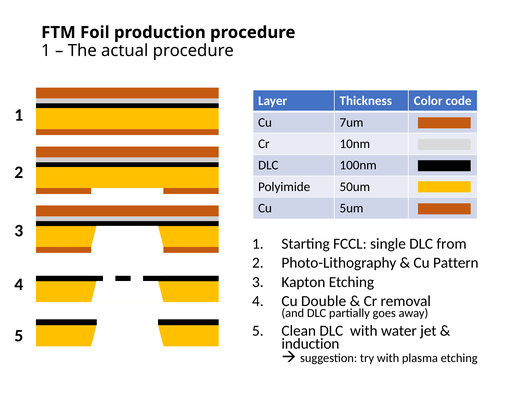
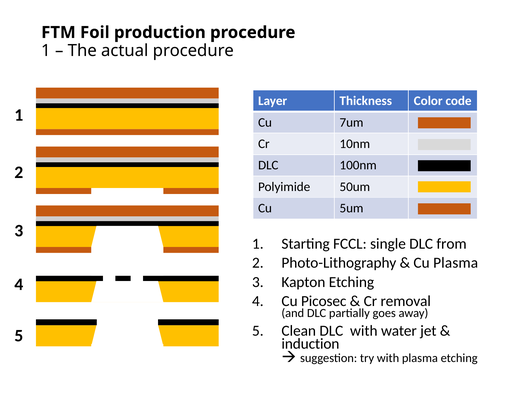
Cu Pattern: Pattern -> Plasma (456, 262)
Double: Double -> Picosec (324, 300)
